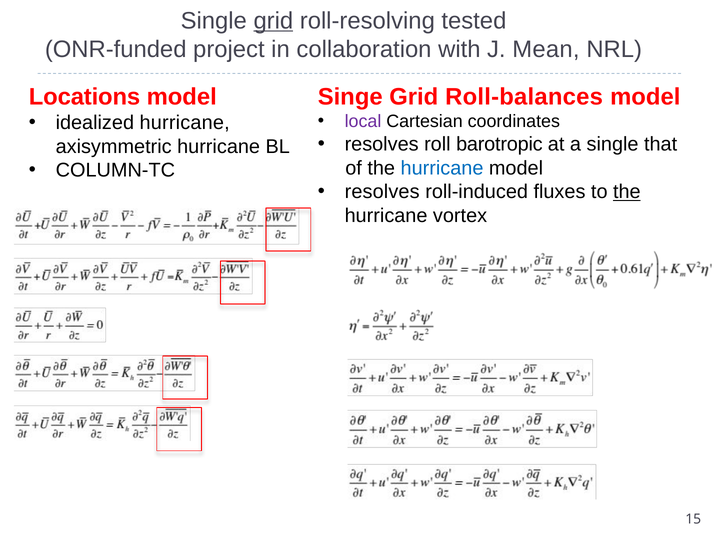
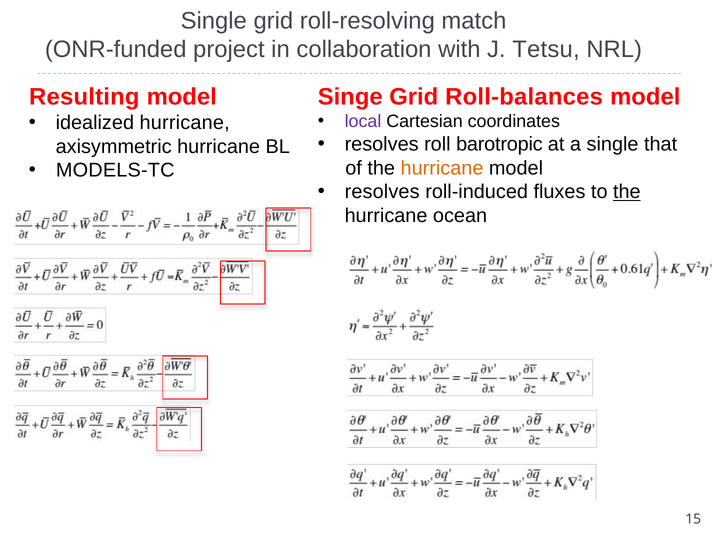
grid underline: present -> none (273, 21)
tested: tested -> match (474, 21)
Mean: Mean -> Tetsu (546, 49)
Locations: Locations -> Resulting (84, 97)
hurricane colour: blue -> orange (442, 168)
COLUMN-TC: COLUMN-TC -> MODELS-TC (115, 170)
vortex: vortex -> ocean (460, 216)
